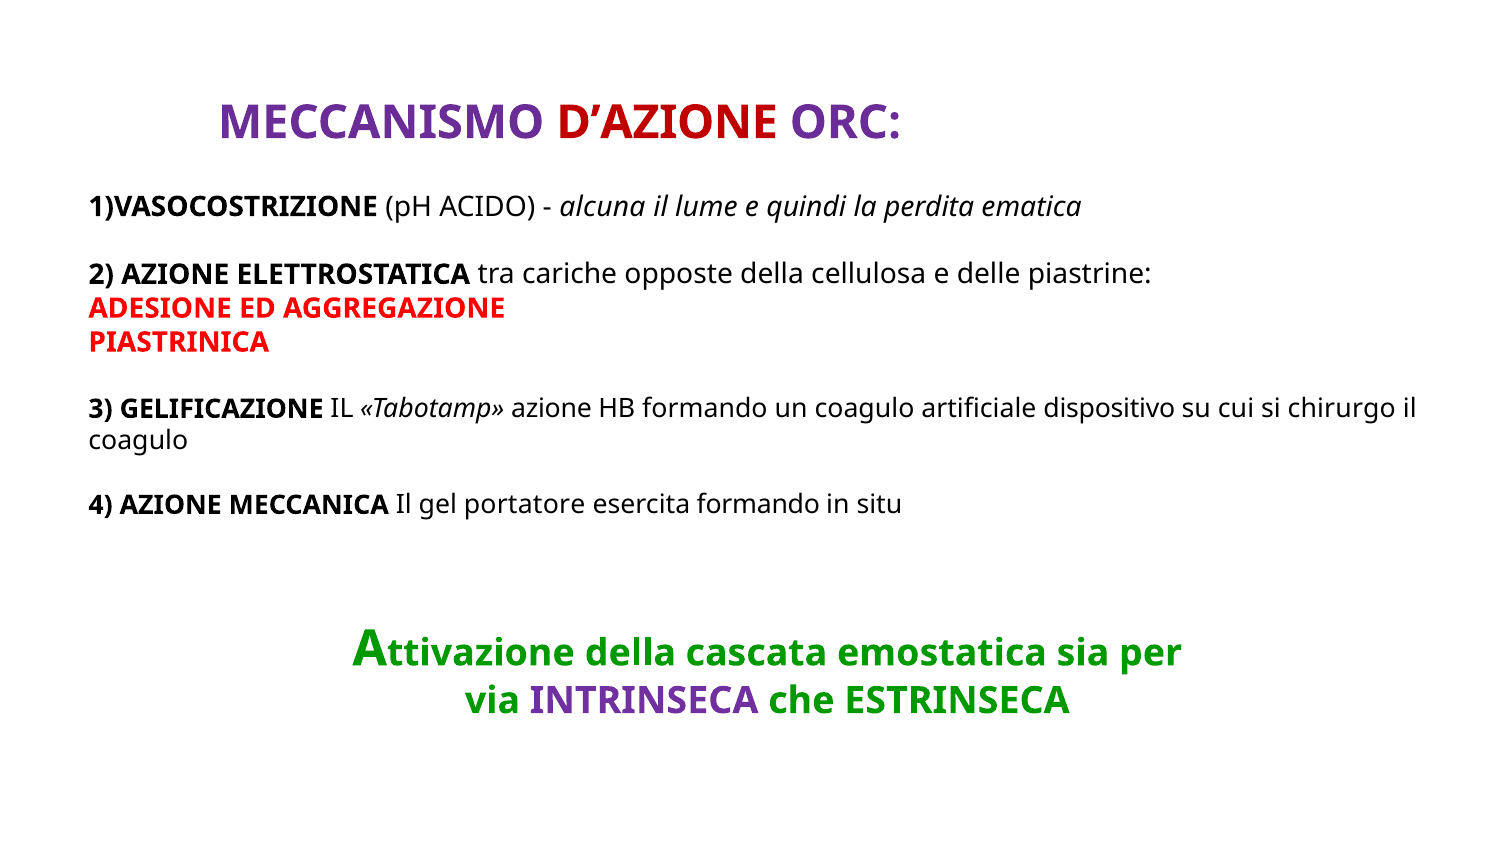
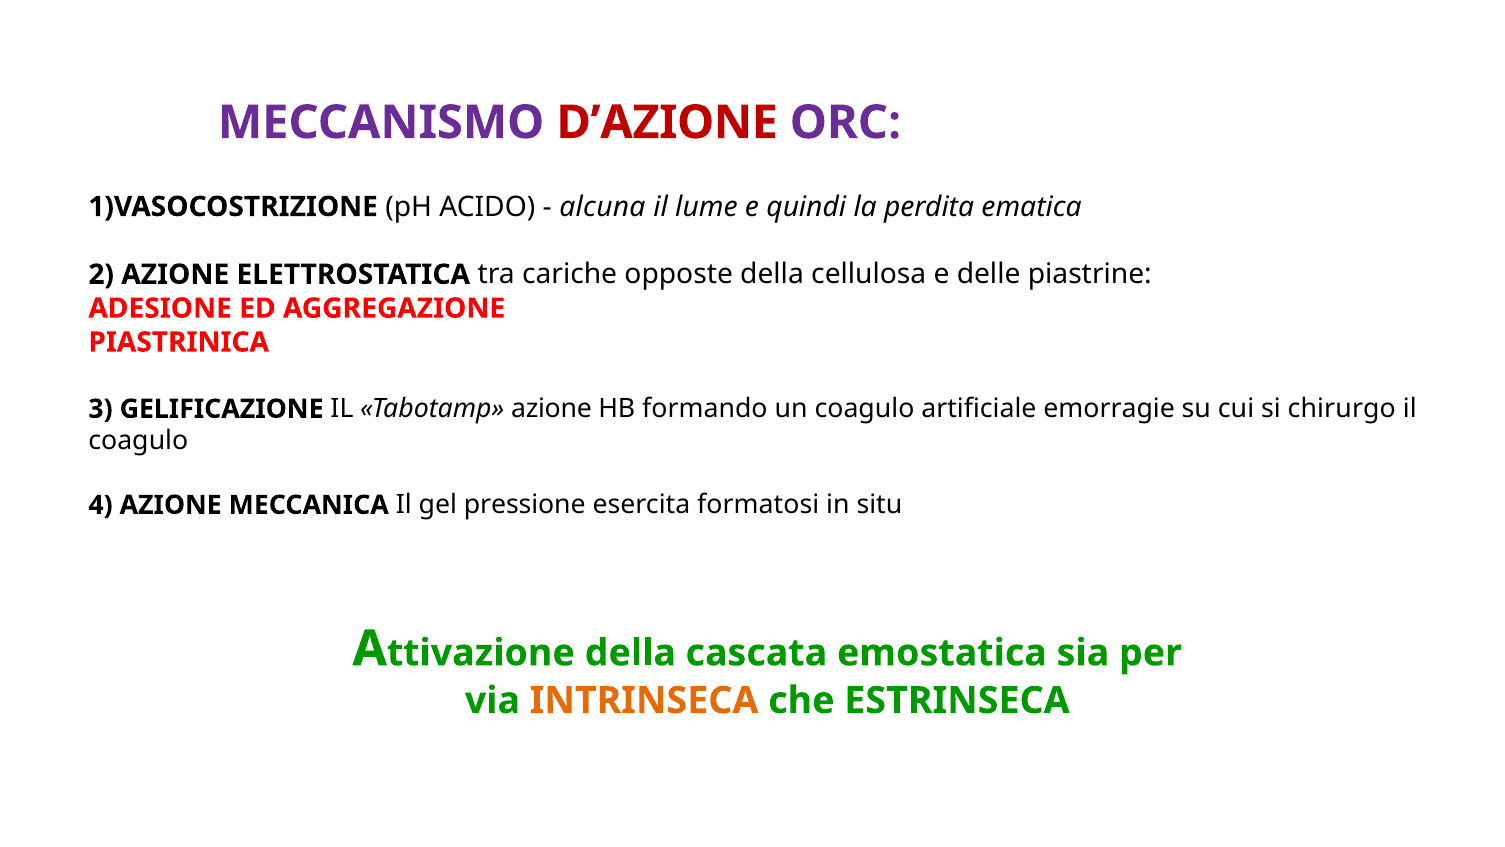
dispositivo: dispositivo -> emorragie (1109, 409)
portatore: portatore -> pressione (525, 505)
esercita formando: formando -> formatosi (758, 505)
INTRINSECA colour: purple -> orange (644, 700)
